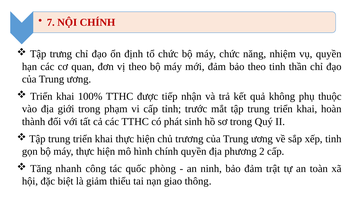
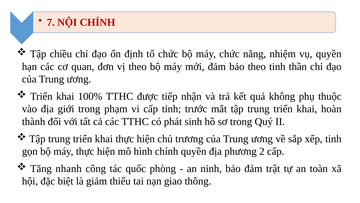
trưng: trưng -> chiều (61, 54)
